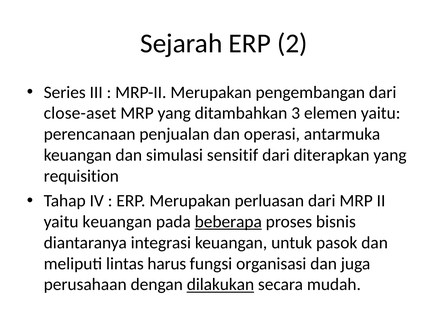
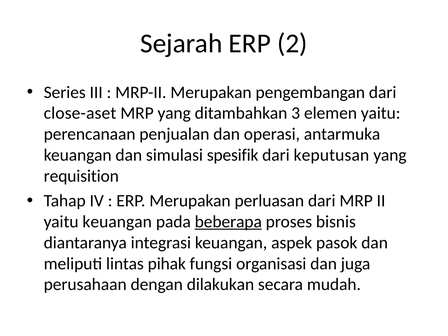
sensitif: sensitif -> spesifik (233, 155)
diterapkan: diterapkan -> keputusan (331, 155)
untuk: untuk -> aspek (292, 243)
harus: harus -> pihak (167, 264)
dilakukan underline: present -> none (220, 285)
